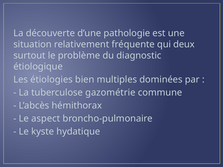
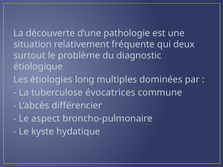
bien: bien -> long (85, 80)
gazométrie: gazométrie -> évocatrices (110, 93)
hémithorax: hémithorax -> différencier (77, 106)
